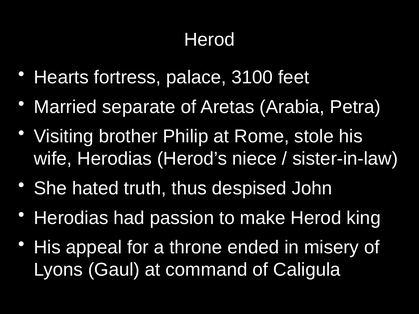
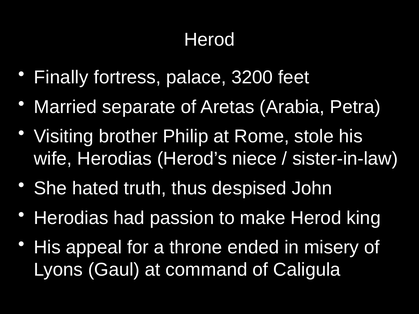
Hearts: Hearts -> Finally (61, 77)
3100: 3100 -> 3200 (252, 77)
